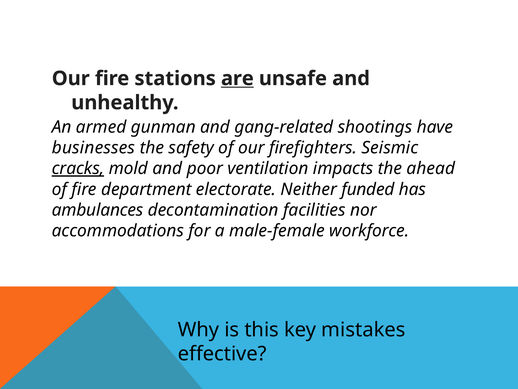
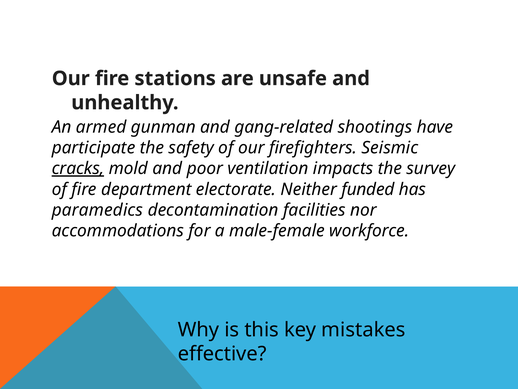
are underline: present -> none (237, 78)
businesses: businesses -> participate (94, 148)
ahead: ahead -> survey (431, 168)
ambulances: ambulances -> paramedics (97, 210)
